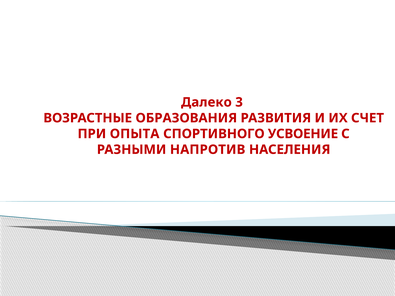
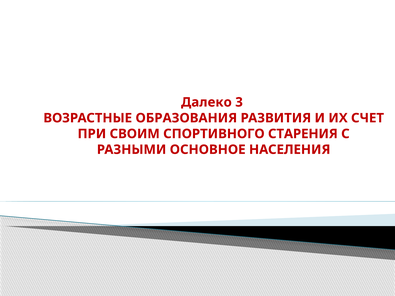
ОПЫТА: ОПЫТА -> СВОИМ (135, 134)
УСВОЕНИЕ: УСВОЕНИЕ -> СТАРЕНИЯ (303, 134)
НАПРОТИВ: НАПРОТИВ -> ОСНОВНОЕ (208, 150)
